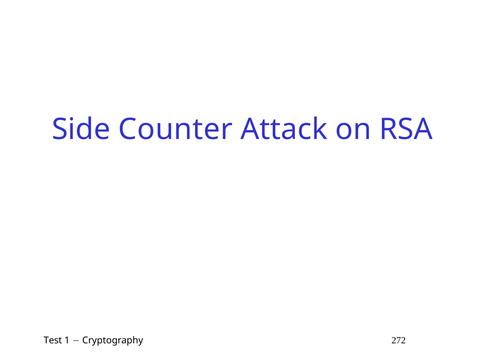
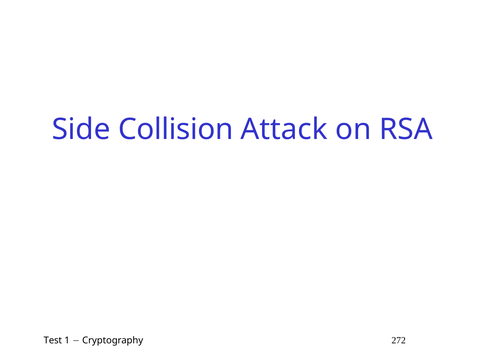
Counter: Counter -> Collision (176, 129)
